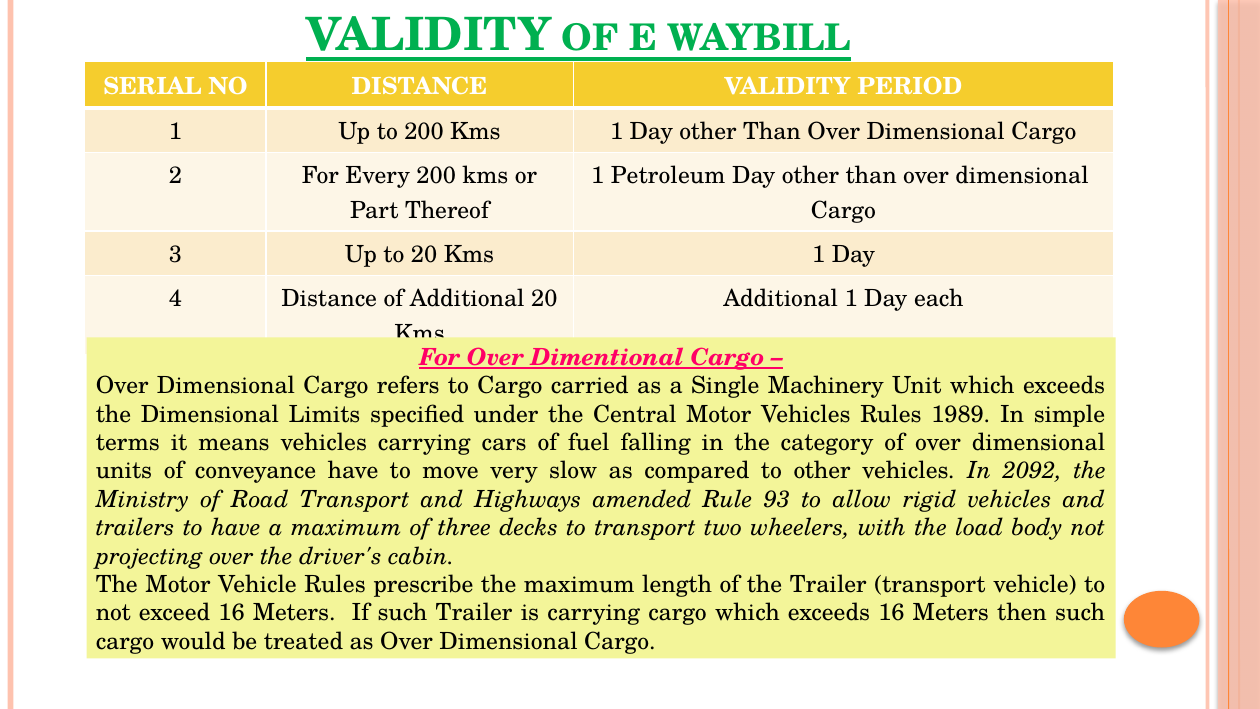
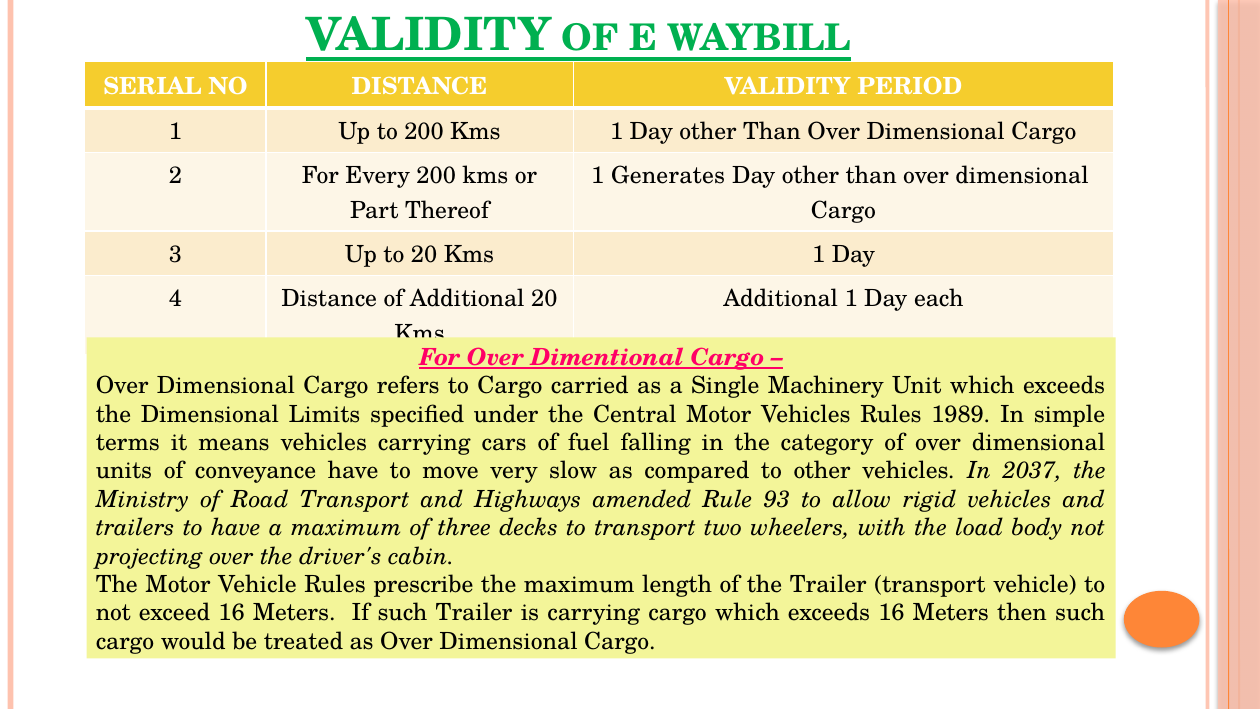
Petroleum: Petroleum -> Generates (668, 176)
2092: 2092 -> 2037 (1032, 471)
